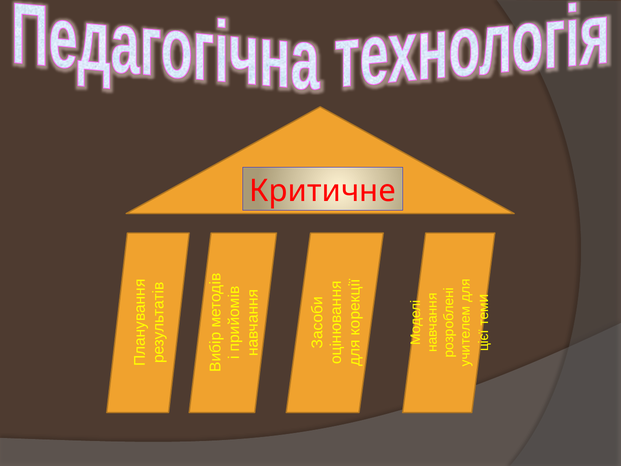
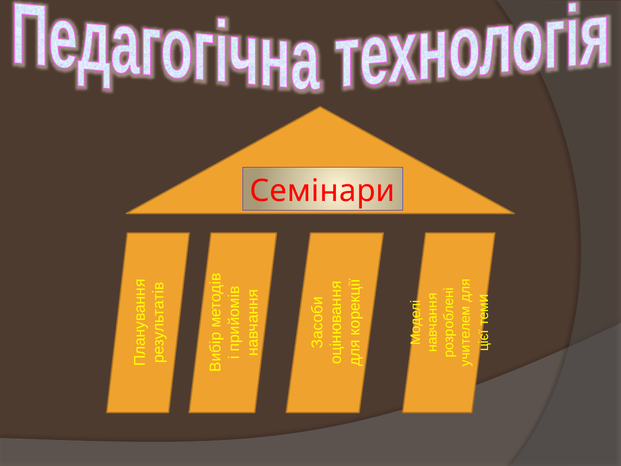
Критичне: Критичне -> Семінари (322, 191)
